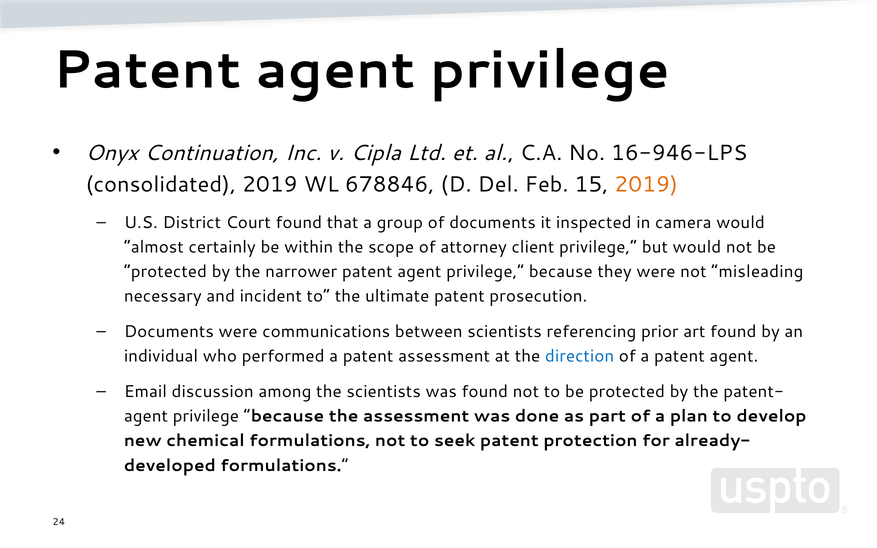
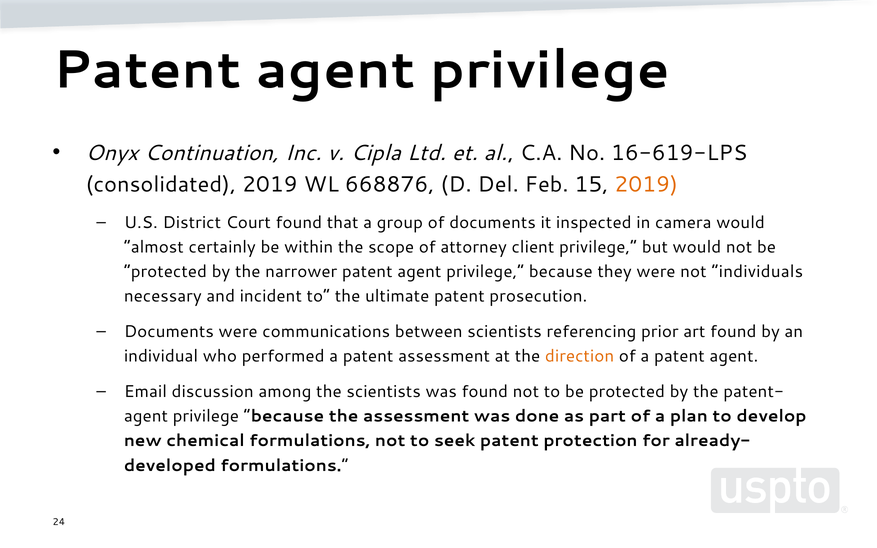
16-946-LPS: 16-946-LPS -> 16-619-LPS (679, 153)
678846: 678846 -> 668876 (390, 184)
misleading: misleading -> individuals (757, 272)
direction colour: blue -> orange (580, 356)
